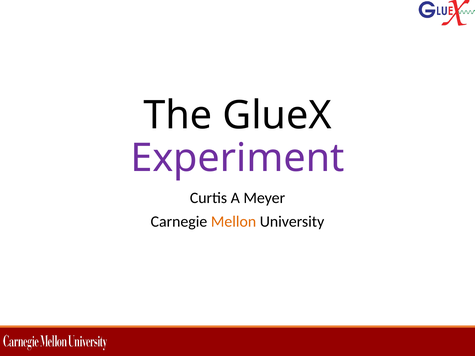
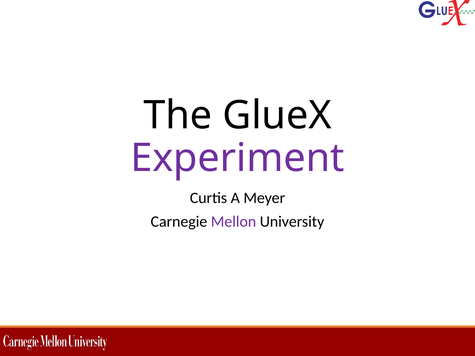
Mellon colour: orange -> purple (234, 222)
